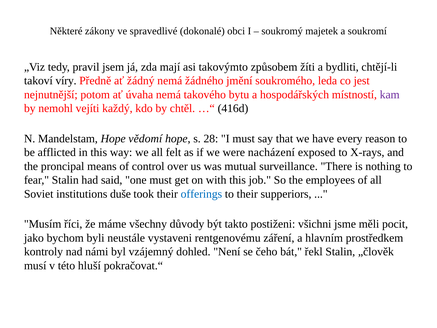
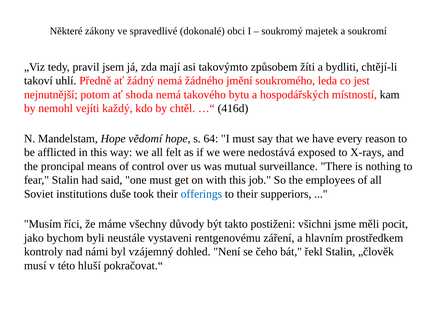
víry: víry -> uhlí (66, 81)
úvaha: úvaha -> shoda (139, 95)
kam colour: purple -> black (390, 95)
28: 28 -> 64 (211, 139)
nacházení: nacházení -> nedostává (271, 152)
